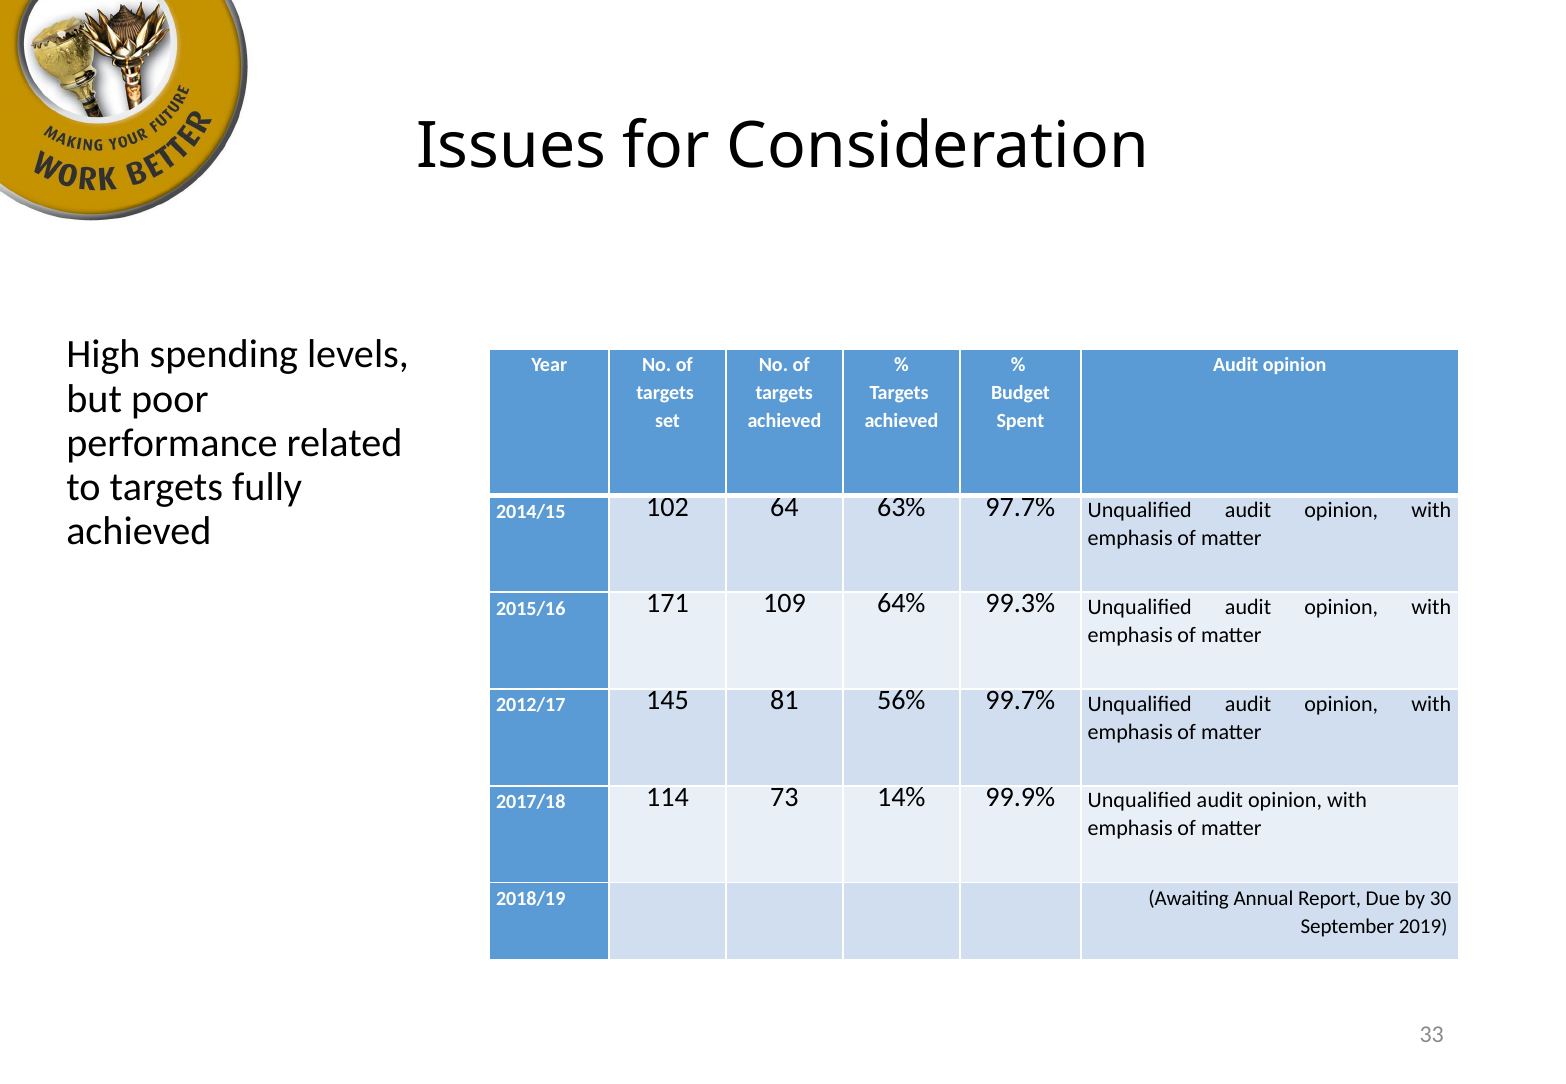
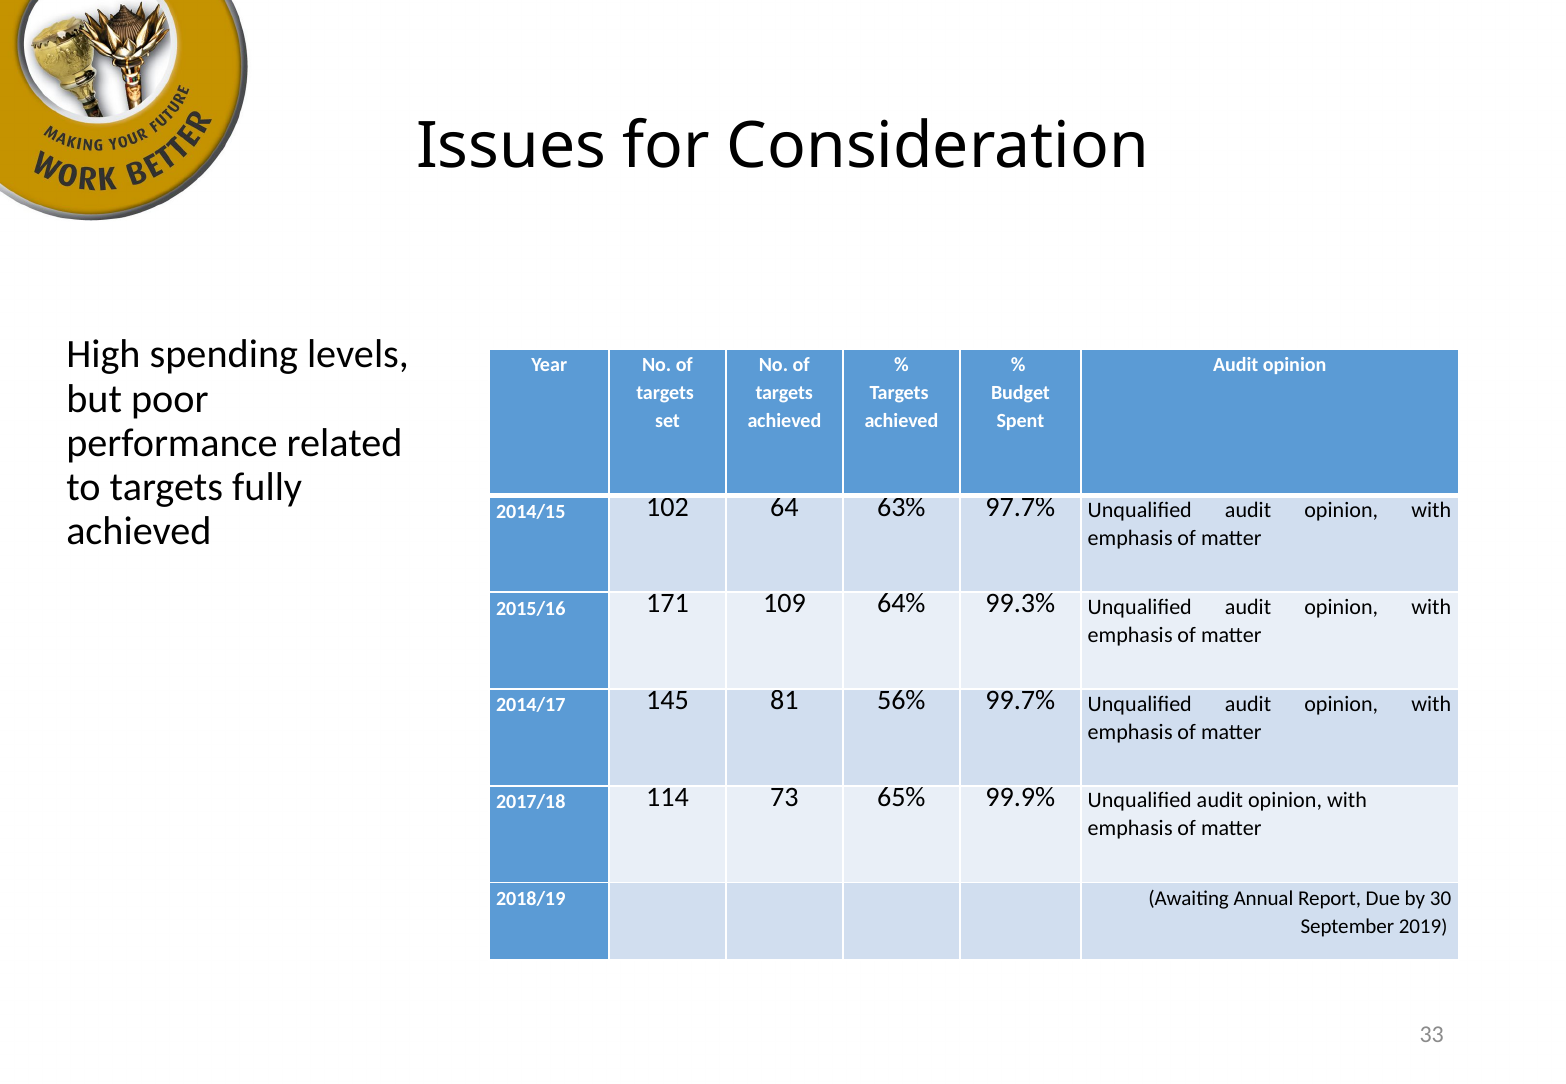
2012/17: 2012/17 -> 2014/17 (531, 705)
14%: 14% -> 65% (901, 797)
